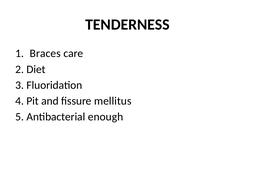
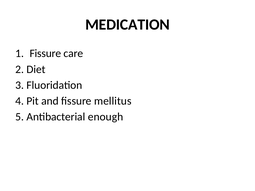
TENDERNESS: TENDERNESS -> MEDICATION (127, 25)
Braces: Braces -> Fissure (45, 53)
